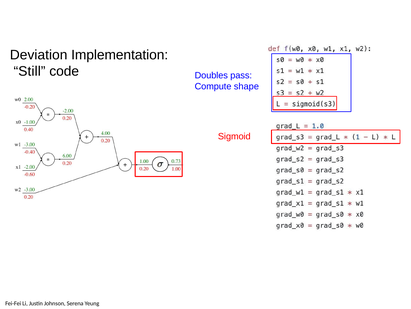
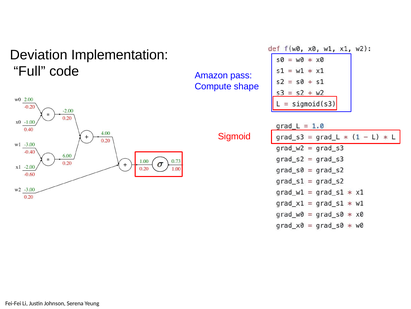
Still: Still -> Full (30, 71)
Doubles: Doubles -> Amazon (211, 75)
